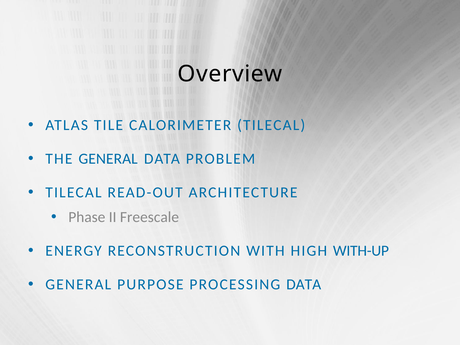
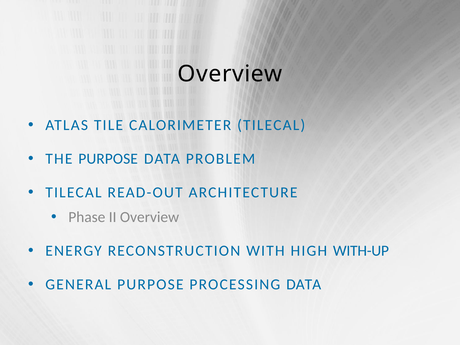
THE GENERAL: GENERAL -> PURPOSE (108, 159)
II Freescale: Freescale -> Overview (150, 217)
